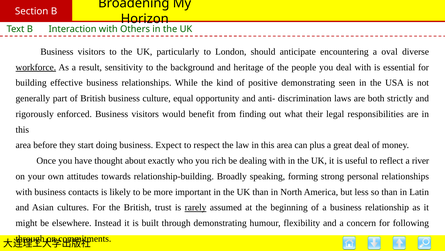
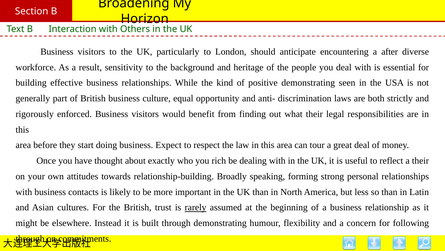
oval: oval -> after (390, 52)
workforce underline: present -> none (36, 67)
plus: plus -> tour (317, 145)
a river: river -> their (420, 161)
